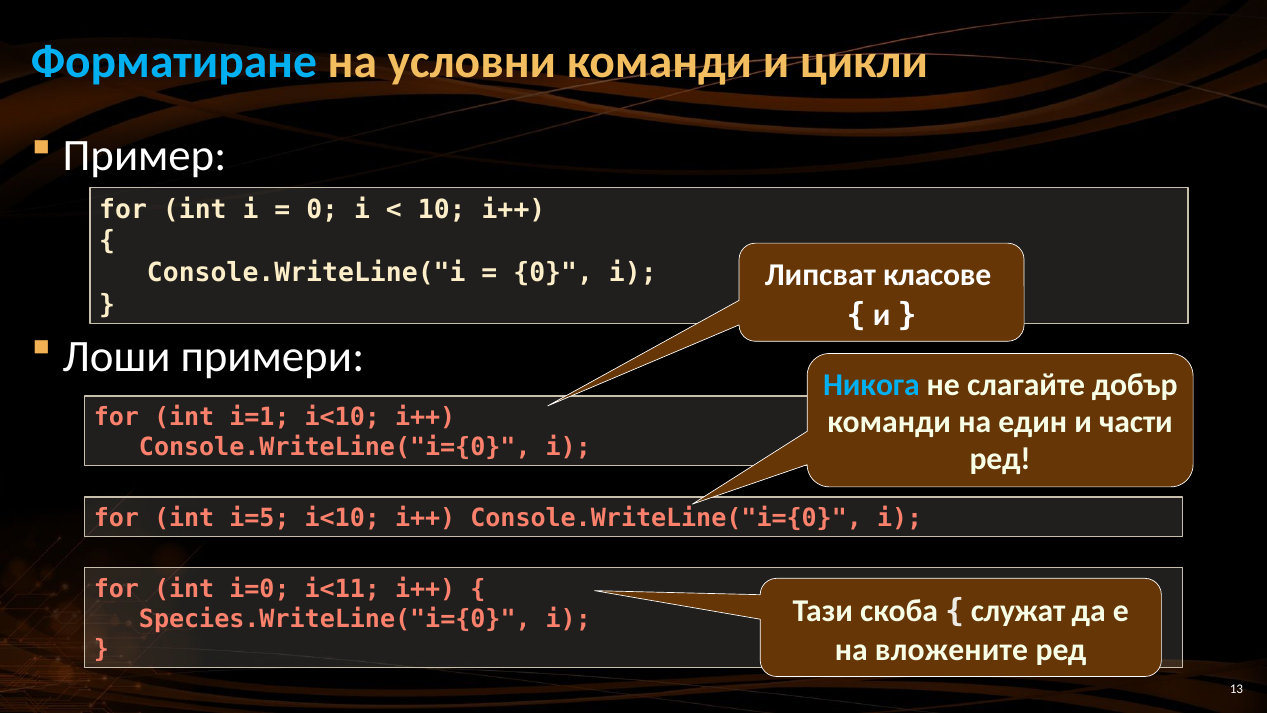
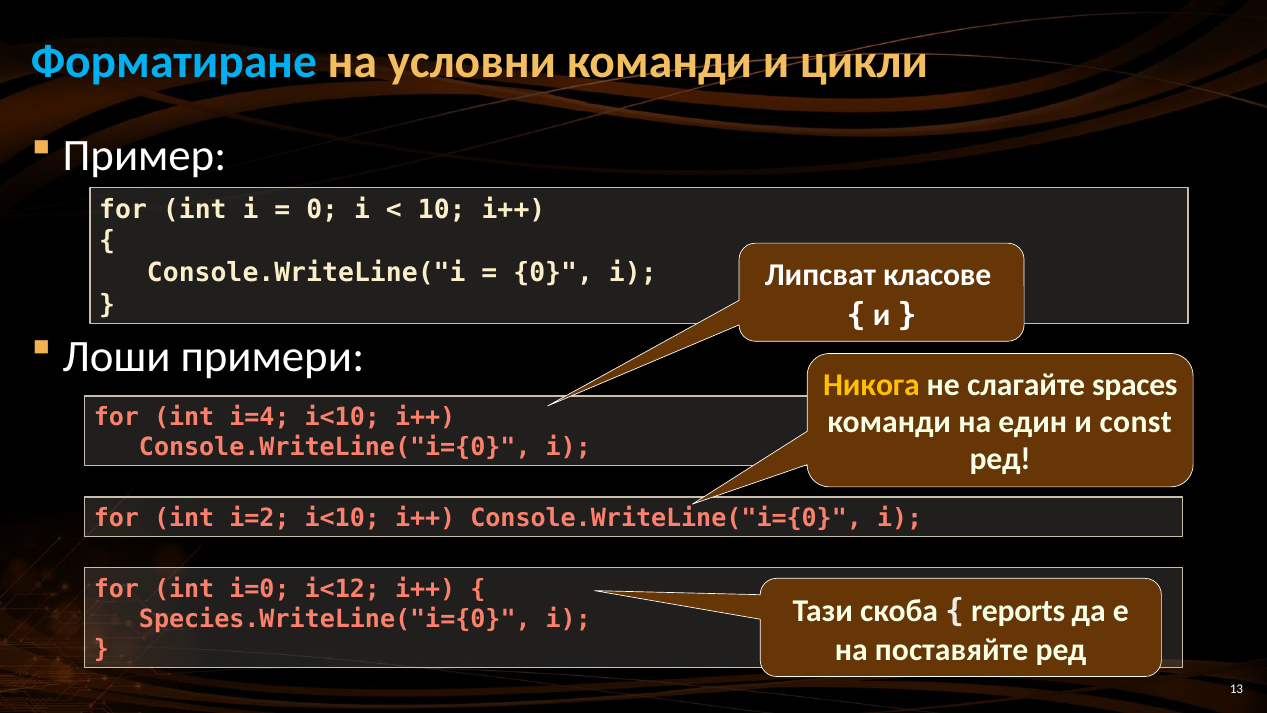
Никога colour: light blue -> yellow (871, 385)
добър: добър -> spaces (1135, 385)
i=1: i=1 -> i=4 (260, 417)
части: части -> const (1136, 422)
i=5: i=5 -> i=2 (260, 518)
i<11: i<11 -> i<12 (342, 589)
служат: служат -> reports (1018, 611)
вложените: вложените -> поставяйте (952, 650)
